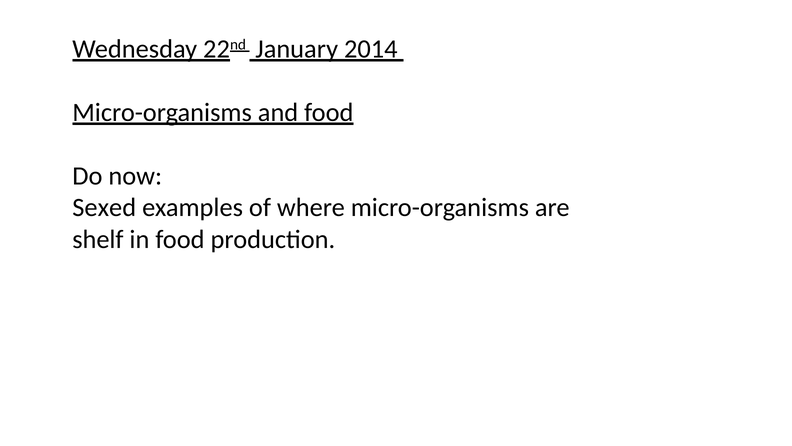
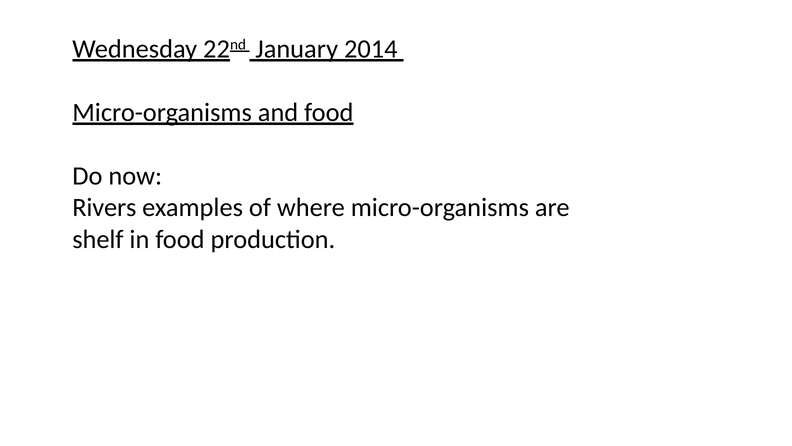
Sexed: Sexed -> Rivers (104, 207)
